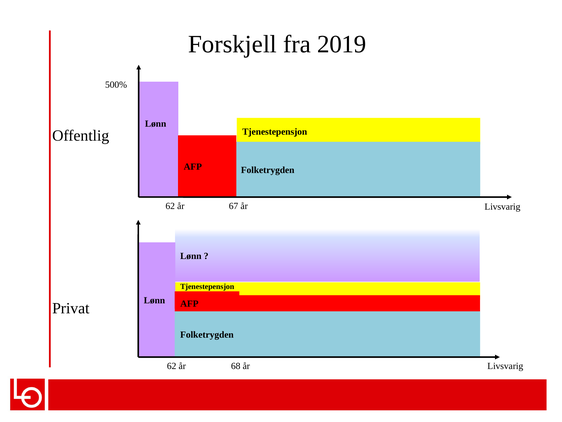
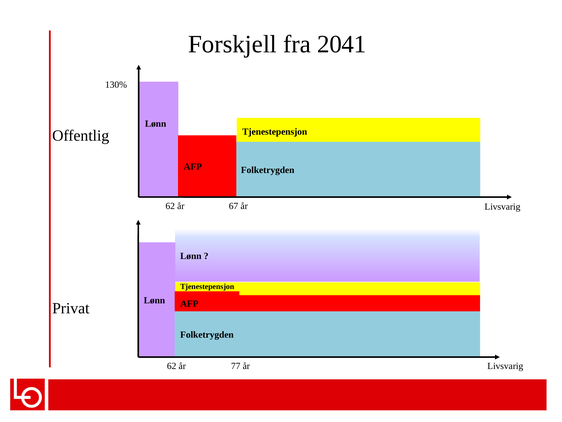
2019: 2019 -> 2041 (342, 44)
500%: 500% -> 130% (116, 85)
68: 68 -> 77 (236, 366)
